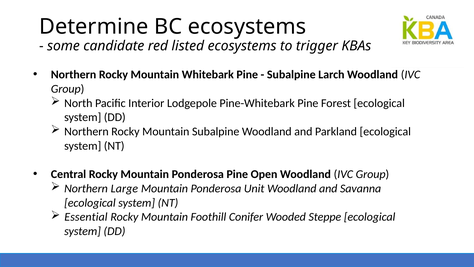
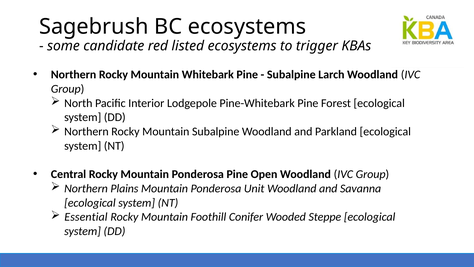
Determine: Determine -> Sagebrush (94, 26)
Large: Large -> Plains (124, 188)
